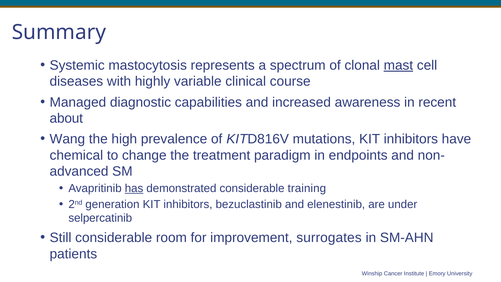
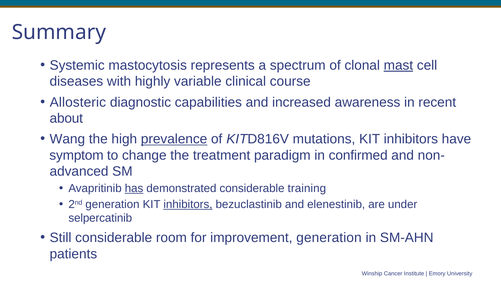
Managed: Managed -> Allosteric (78, 102)
prevalence underline: none -> present (174, 139)
chemical: chemical -> symptom (76, 155)
endpoints: endpoints -> confirmed (358, 155)
inhibitors underline: none -> present (188, 204)
improvement surrogates: surrogates -> generation (329, 238)
